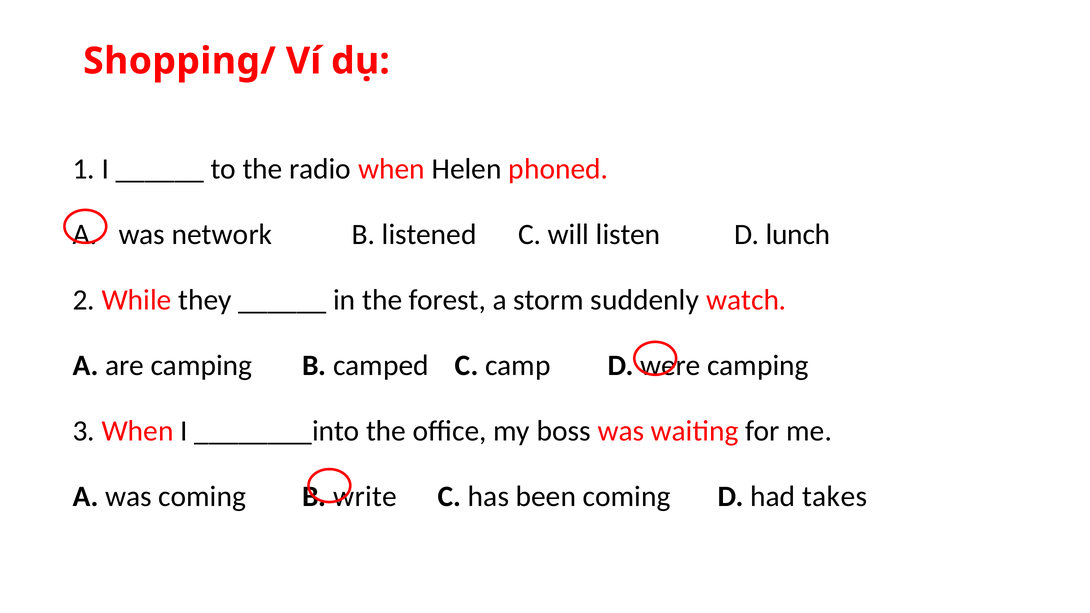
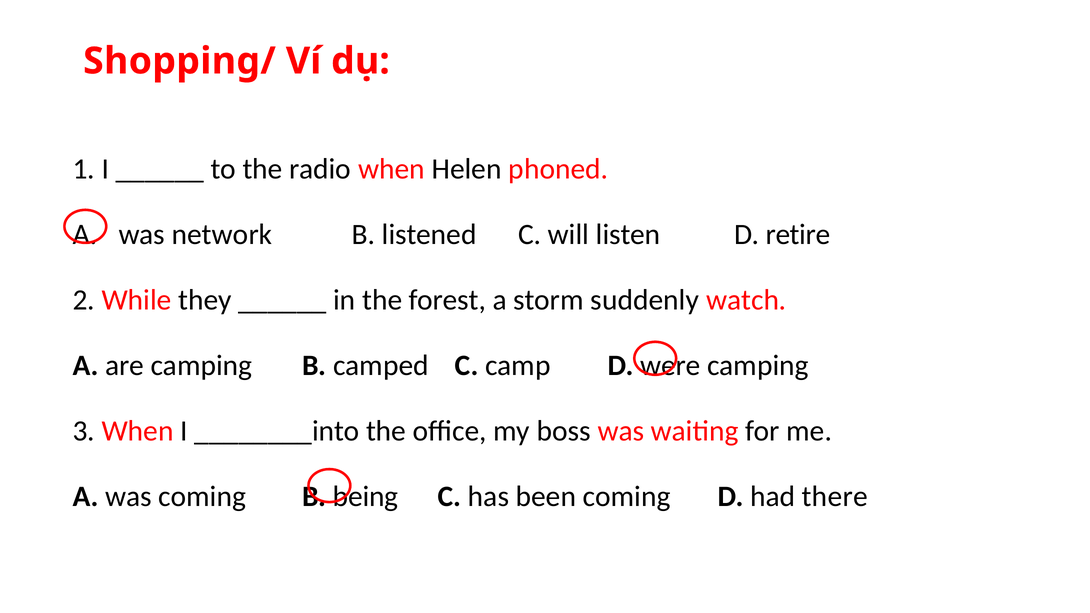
lunch: lunch -> retire (798, 235)
write: write -> being (366, 497)
takes: takes -> there (835, 497)
